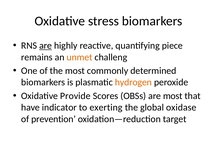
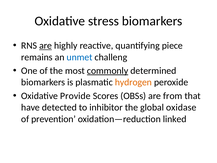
unmet colour: orange -> blue (80, 57)
commonly underline: none -> present (108, 71)
are most: most -> from (173, 96)
indicator: indicator -> detected (59, 107)
exerting: exerting -> inhibitor (106, 107)
target: target -> linked (175, 119)
